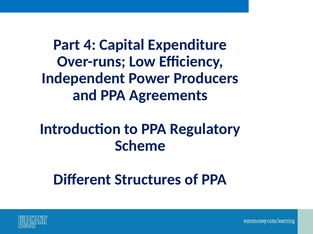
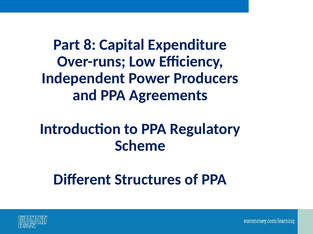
4: 4 -> 8 (90, 45)
